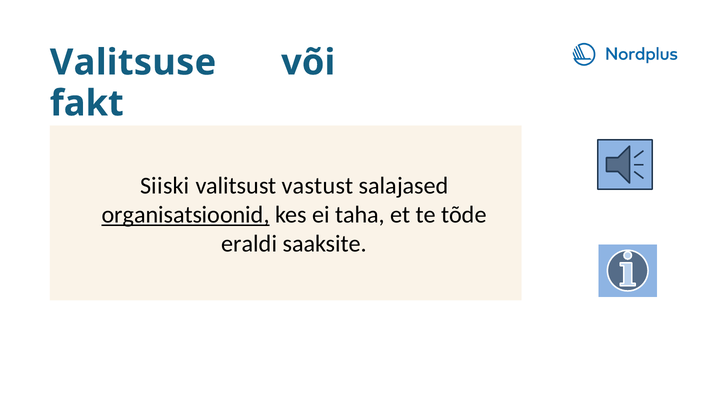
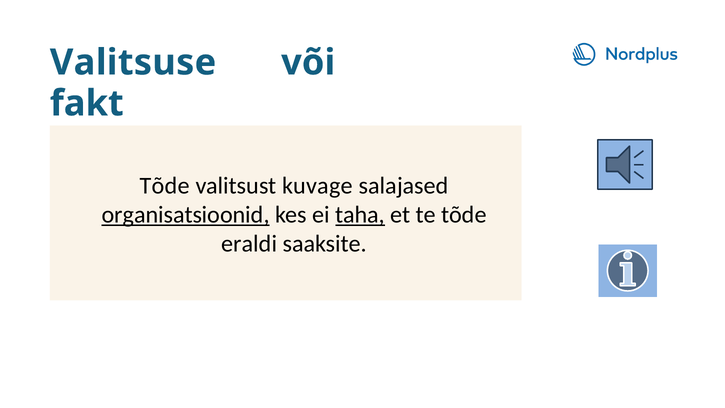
Siiski: Siiski -> Tõde (165, 186)
vastust: vastust -> kuvage (318, 186)
taha underline: none -> present (360, 215)
